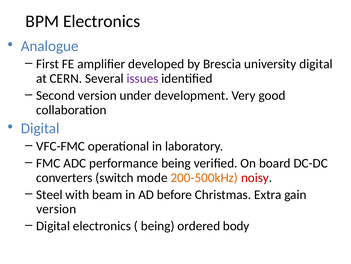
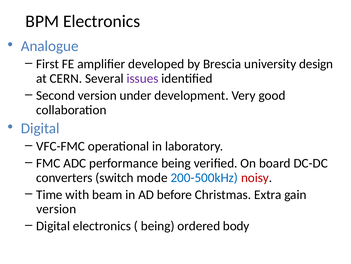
university digital: digital -> design (316, 64)
200-500kHz colour: orange -> blue (204, 177)
Steel: Steel -> Time (49, 194)
